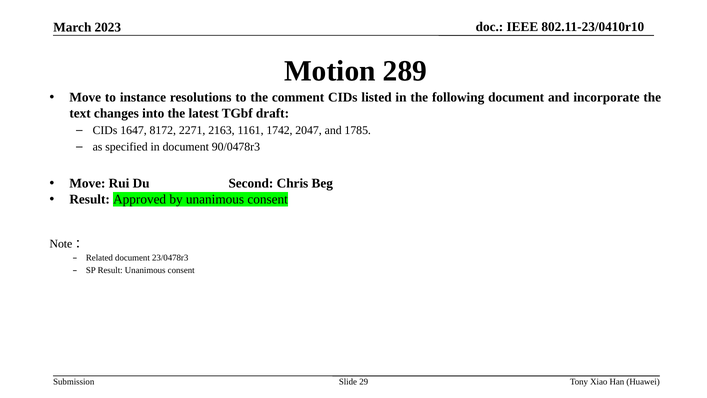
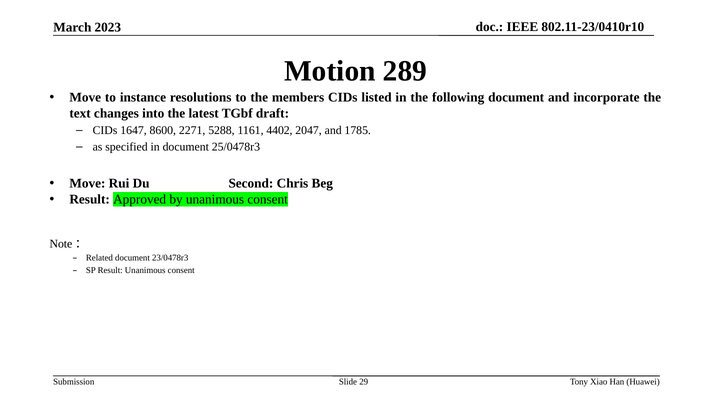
comment: comment -> members (298, 97)
8172: 8172 -> 8600 (163, 130)
2163: 2163 -> 5288 (221, 130)
1742: 1742 -> 4402 (279, 130)
90/0478r3: 90/0478r3 -> 25/0478r3 (236, 147)
